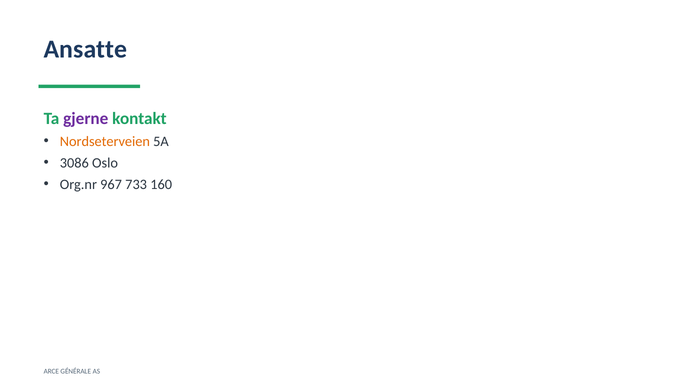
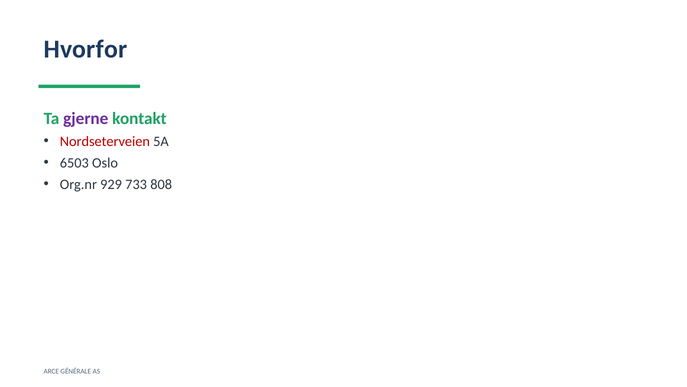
Ansatte: Ansatte -> Hvorfor (85, 49)
Nordseterveien colour: orange -> red (105, 141)
3086: 3086 -> 6503 (74, 163)
967: 967 -> 929 (111, 184)
160: 160 -> 808 (161, 184)
